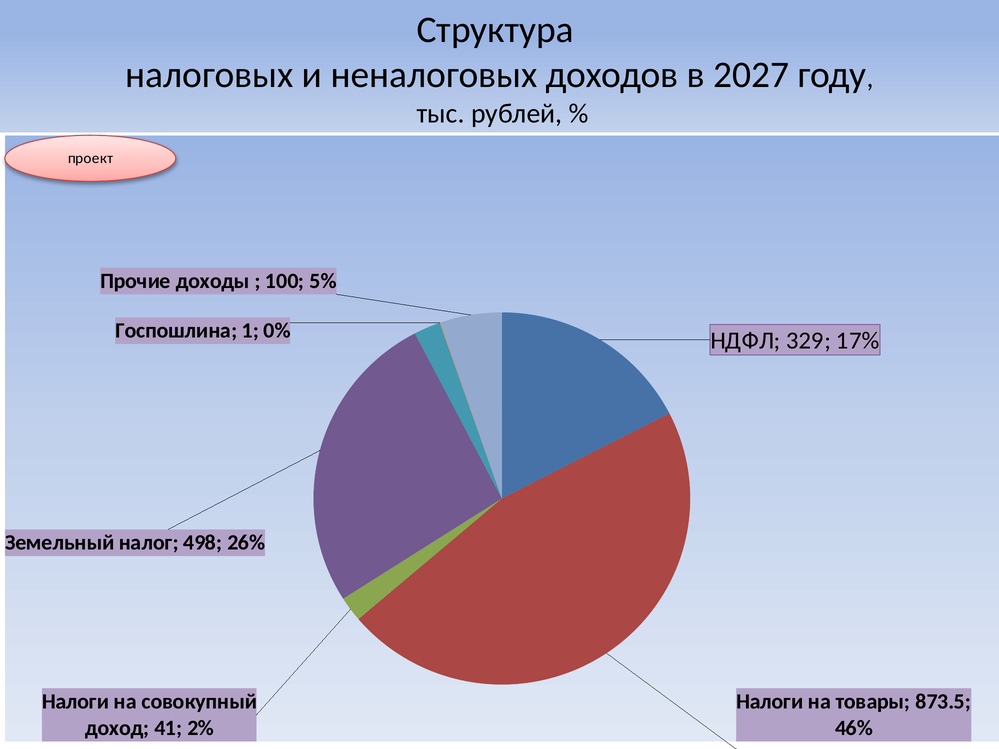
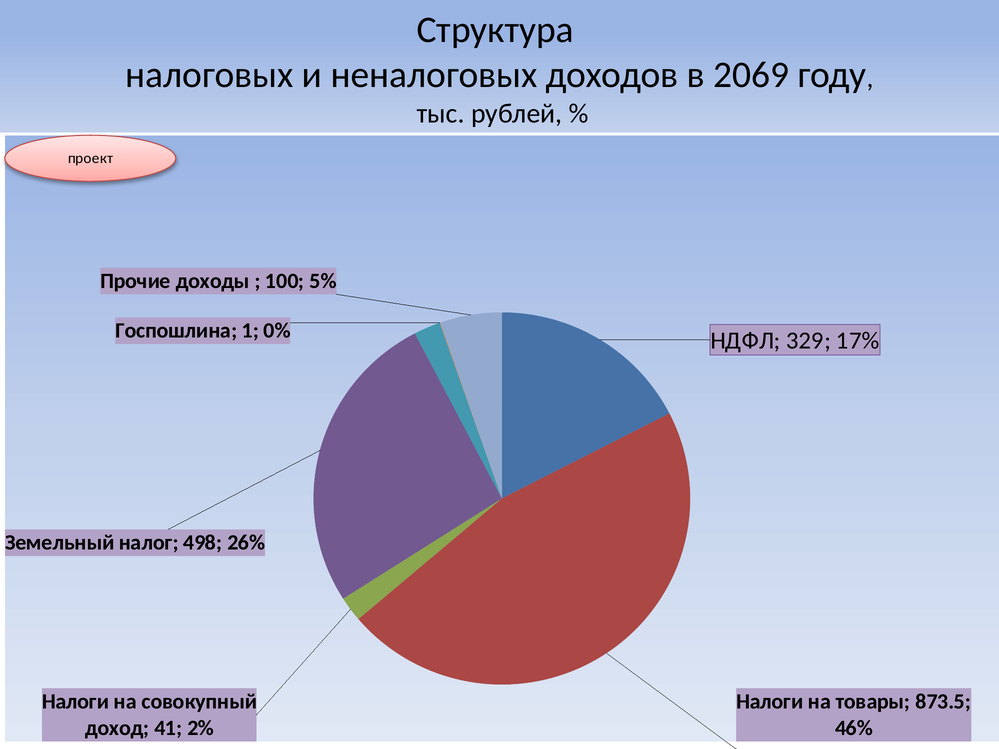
2027: 2027 -> 2069 (751, 75)
